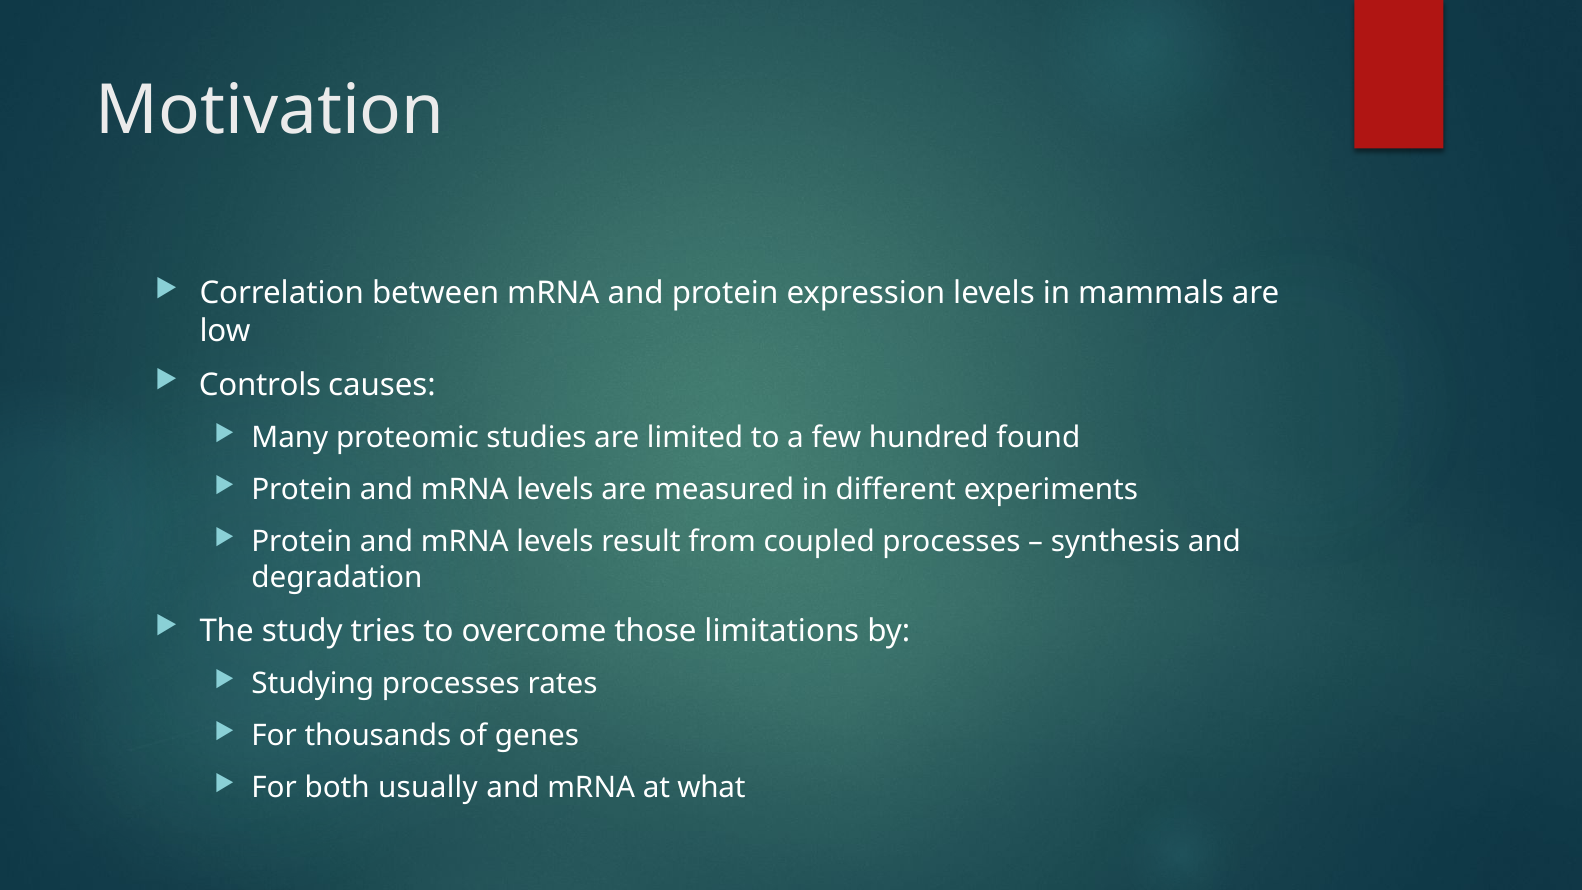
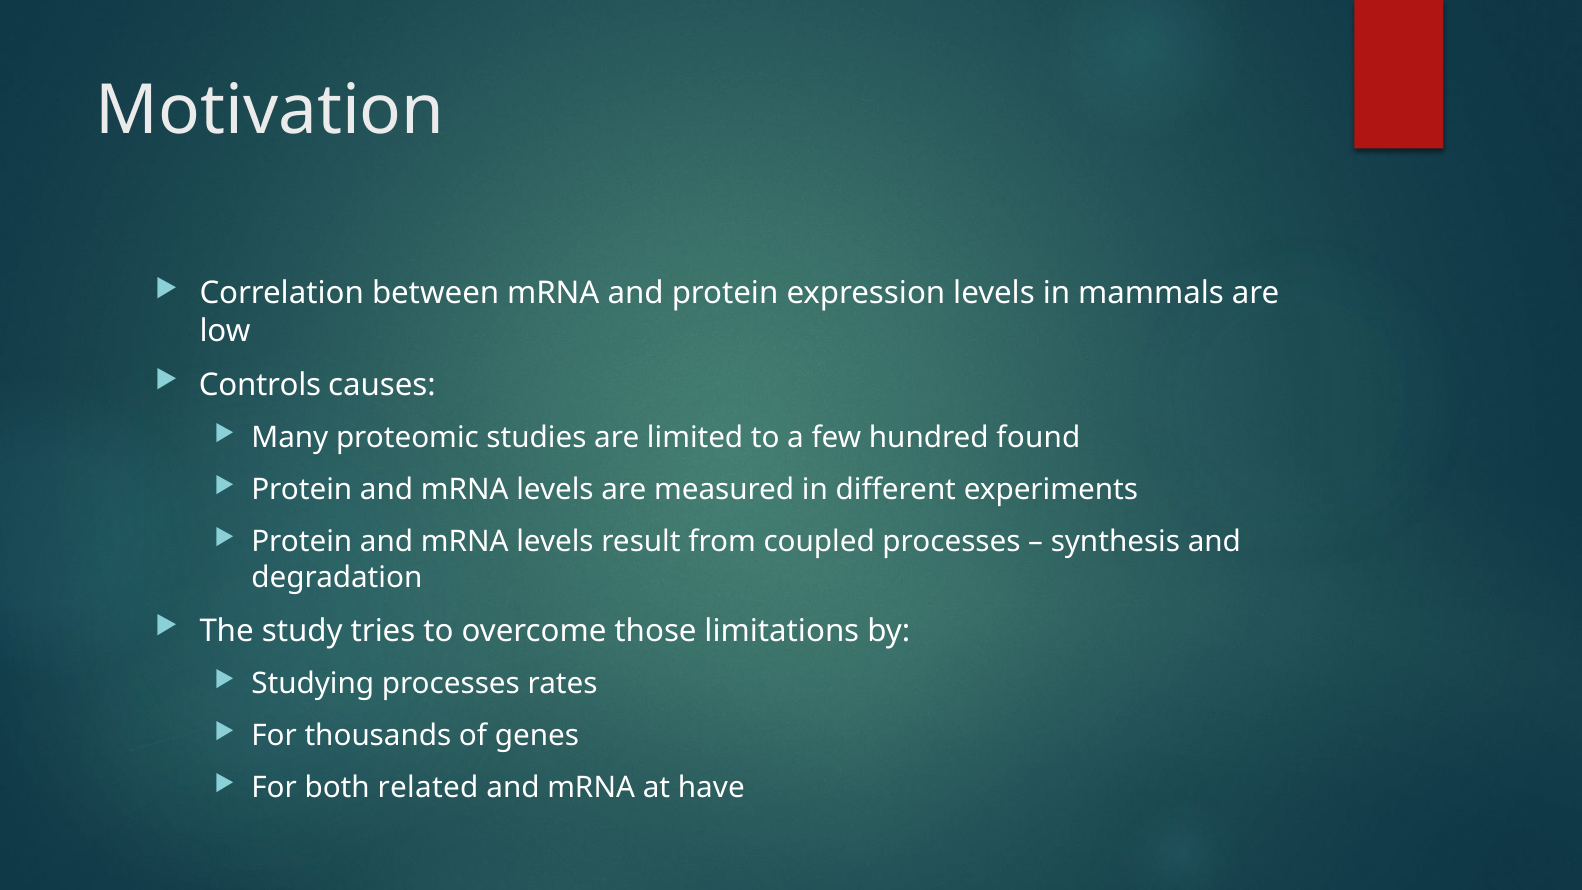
usually: usually -> related (428, 788)
what: what -> have (711, 788)
